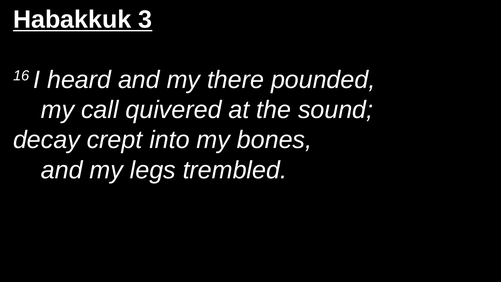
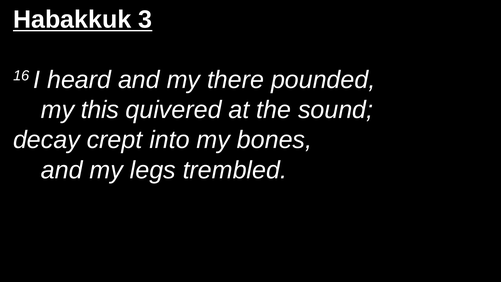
call: call -> this (100, 110)
